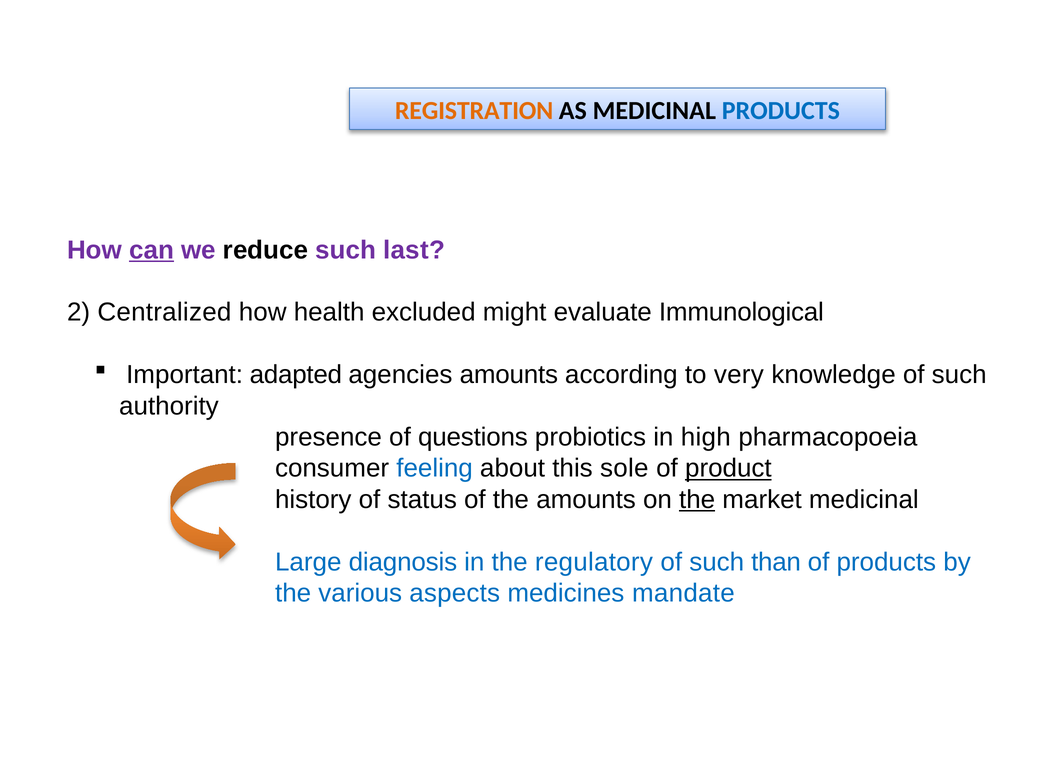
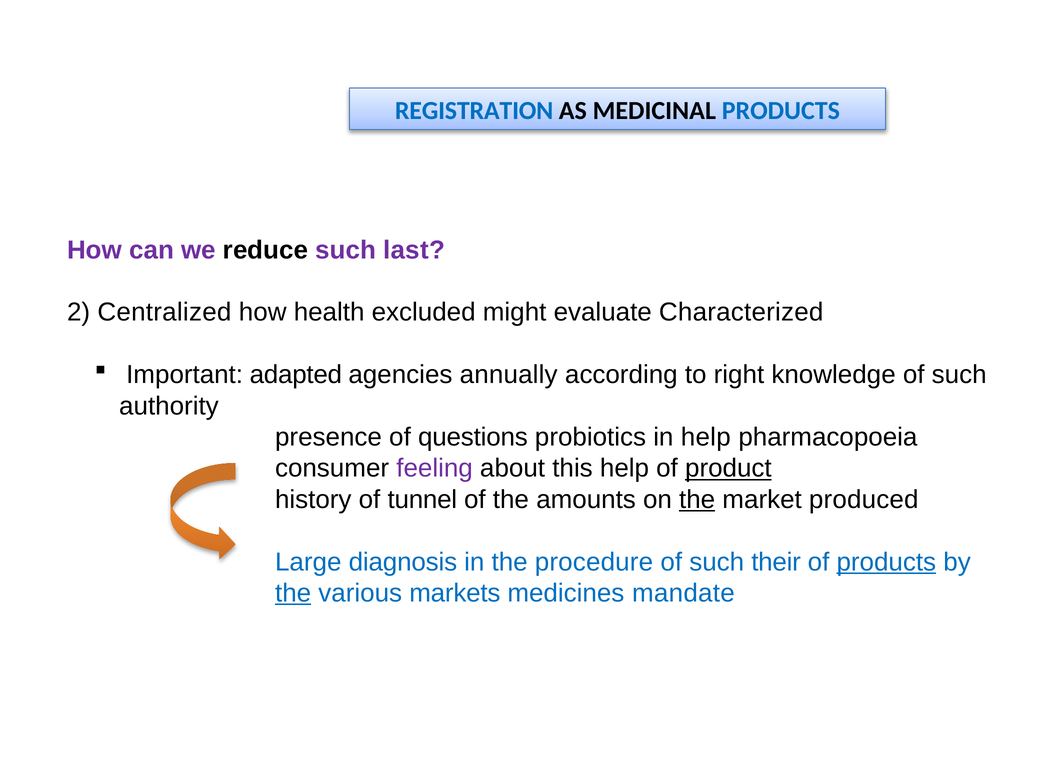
REGISTRATION colour: orange -> blue (474, 110)
can underline: present -> none (152, 250)
Immunological: Immunological -> Characterized (741, 312)
agencies amounts: amounts -> annually (509, 375)
very: very -> right (739, 375)
in high: high -> help (706, 437)
feeling colour: blue -> purple (435, 468)
this sole: sole -> help (624, 468)
status: status -> tunnel (422, 500)
market medicinal: medicinal -> produced (864, 500)
regulatory: regulatory -> procedure (594, 562)
than: than -> their (776, 562)
products underline: none -> present (886, 562)
the underline: none -> present (293, 593)
aspects: aspects -> markets (455, 593)
